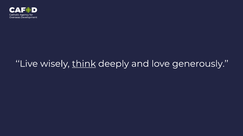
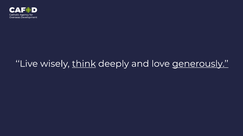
generously underline: none -> present (200, 64)
